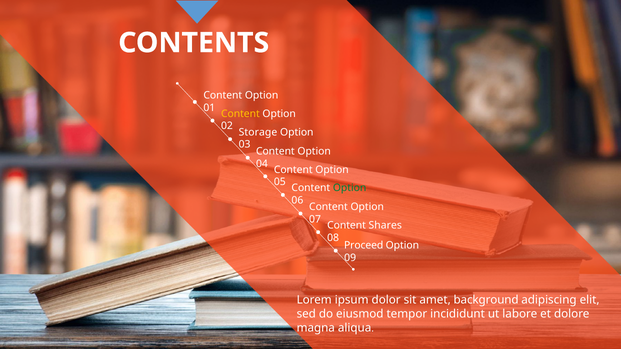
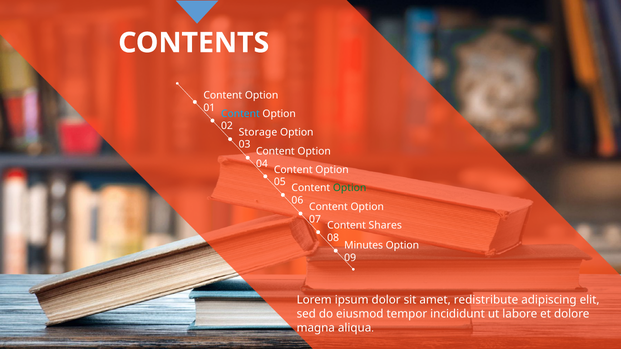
Content colour: yellow -> light blue (240, 114)
Proceed: Proceed -> Minutes (364, 246)
background: background -> redistribute (486, 300)
